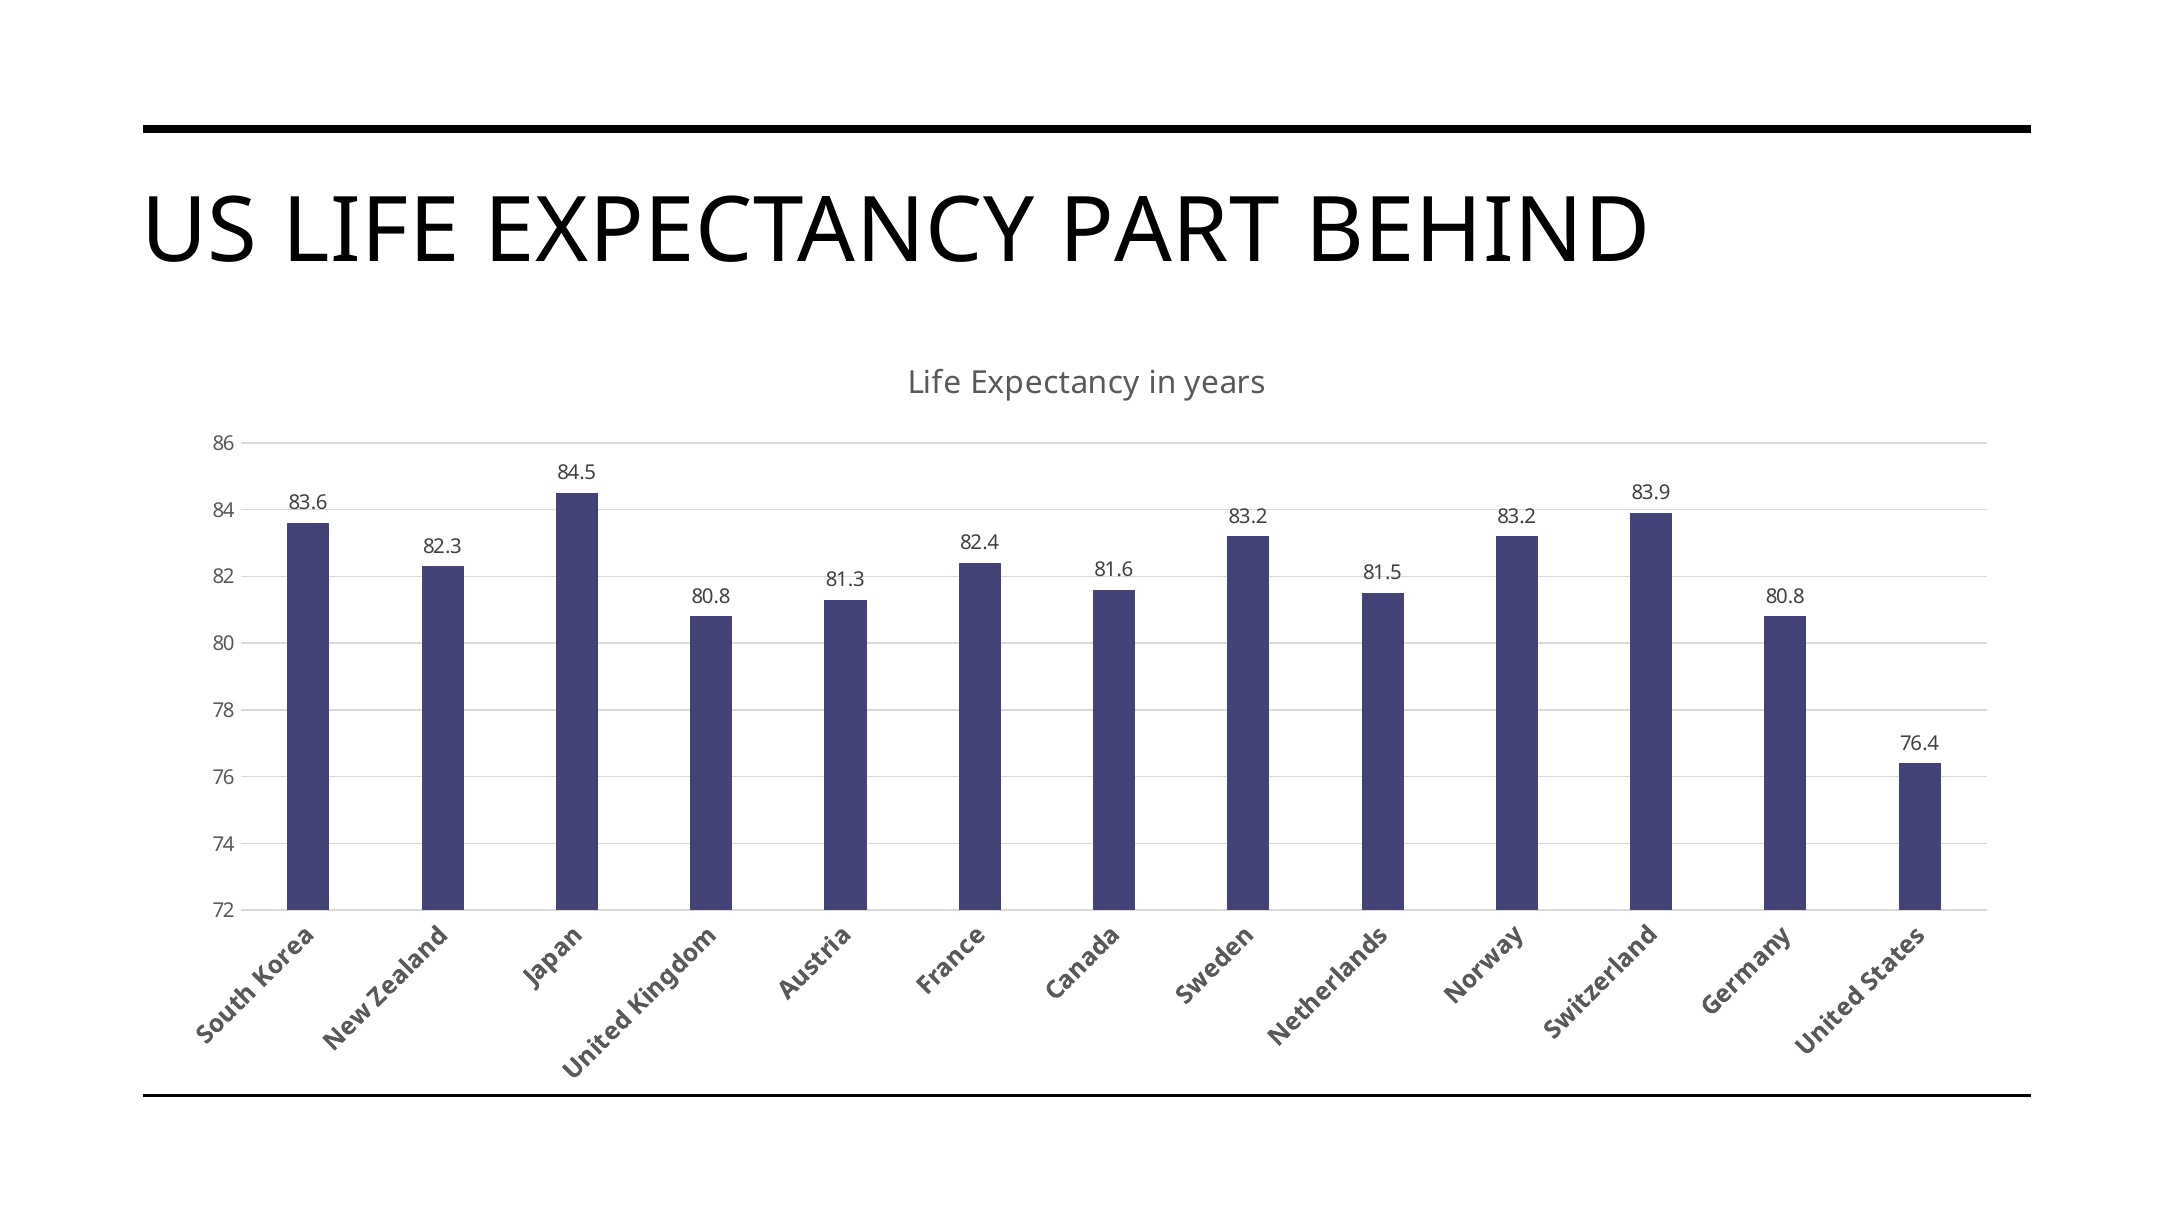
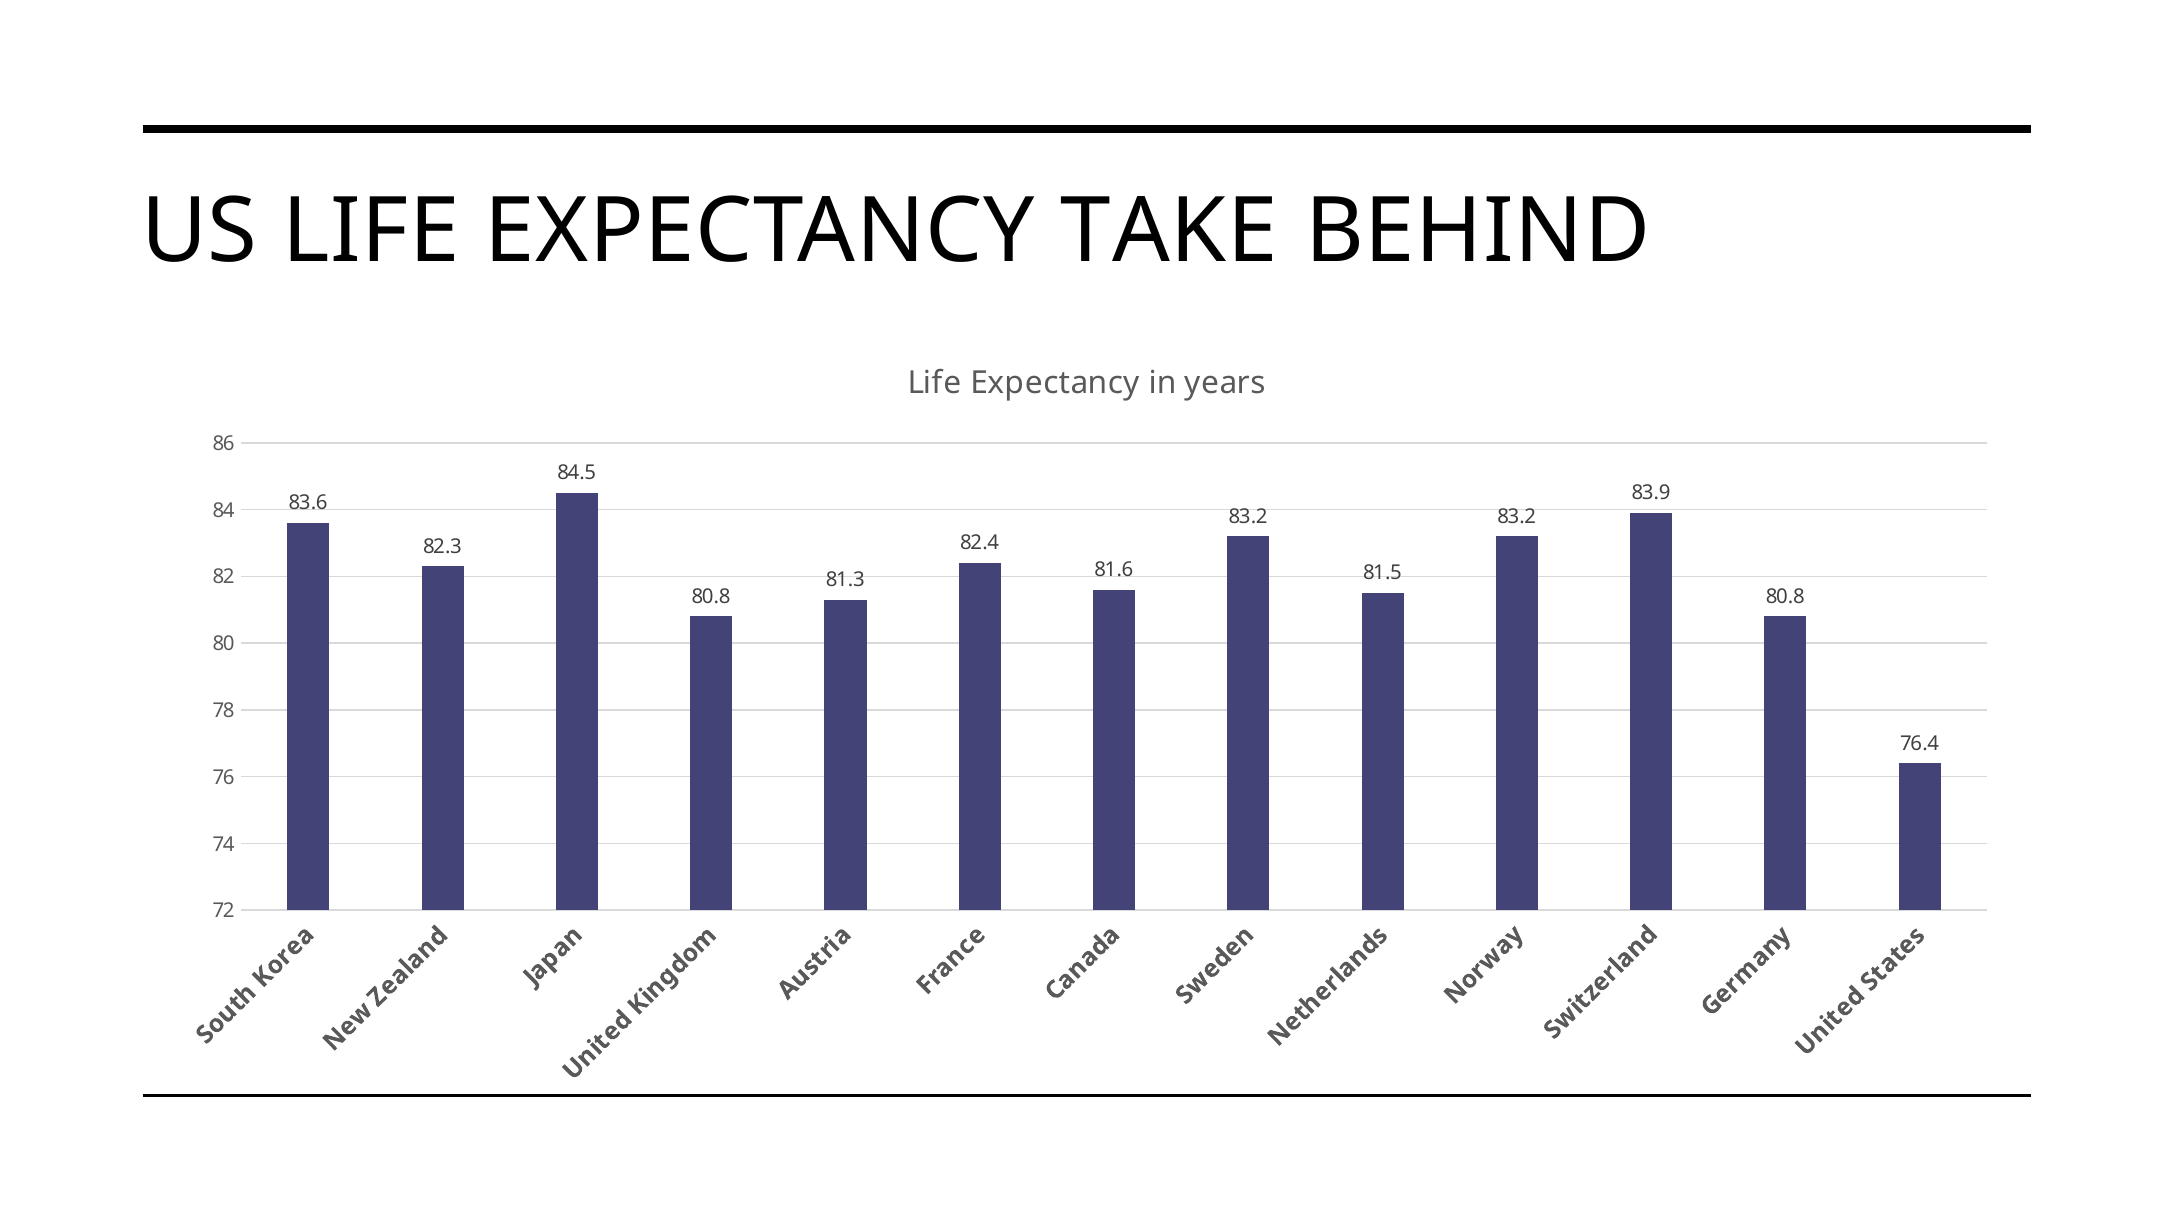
PART: PART -> TAKE (1170, 232)
